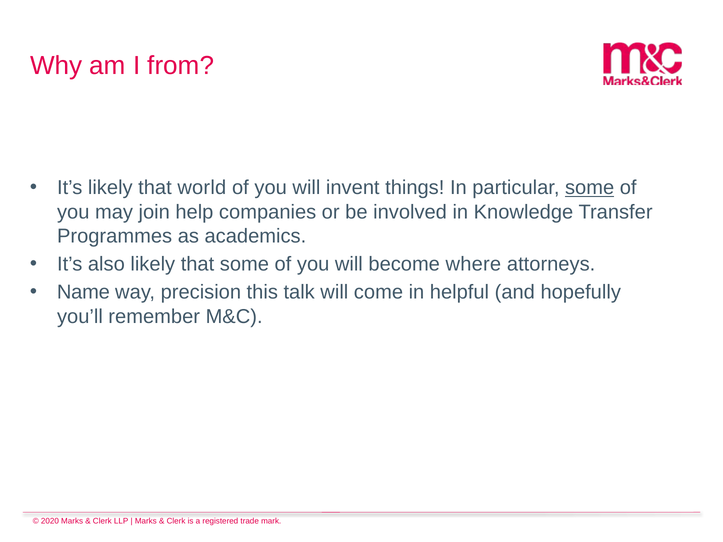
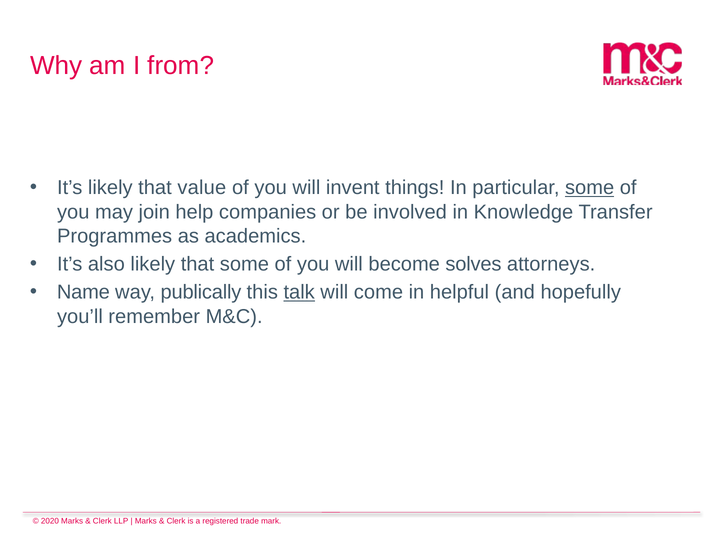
world: world -> value (202, 188)
where: where -> solves (473, 264)
precision: precision -> publically (201, 292)
talk underline: none -> present (299, 292)
